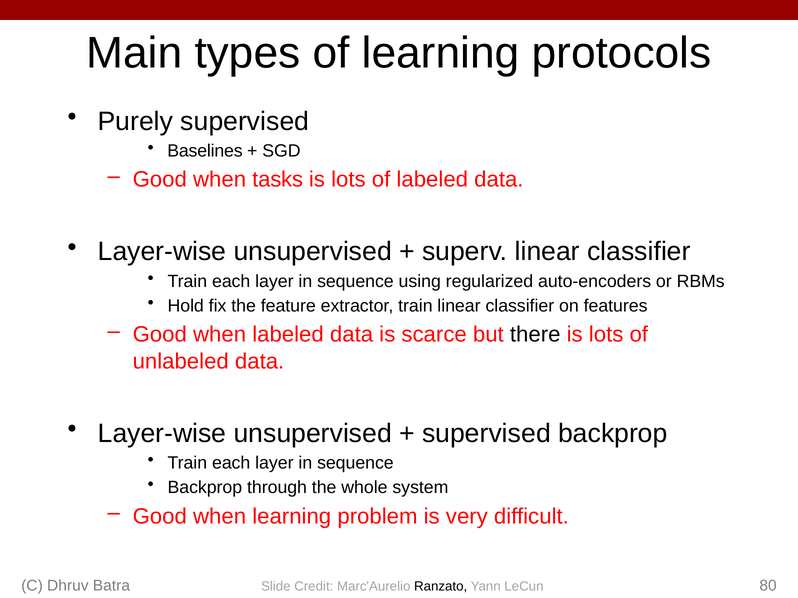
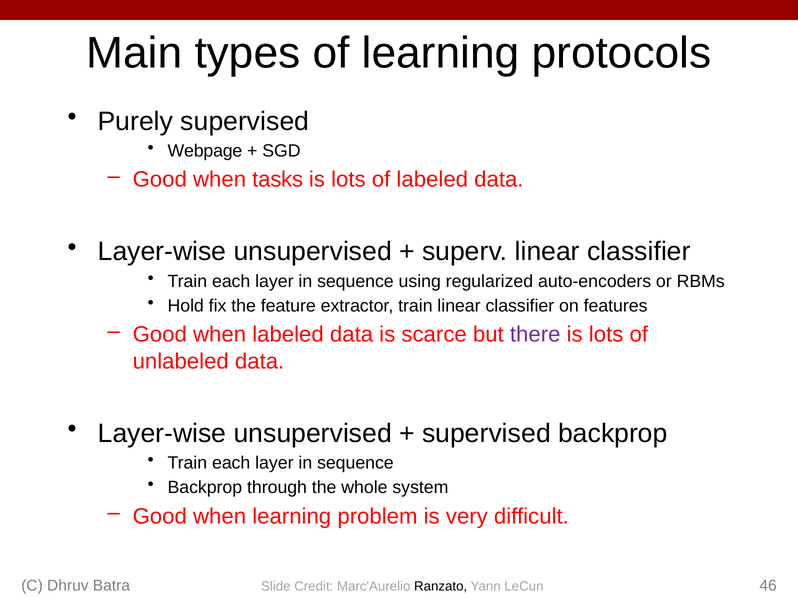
Baselines: Baselines -> Webpage (205, 151)
there colour: black -> purple (535, 335)
80: 80 -> 46 (768, 586)
